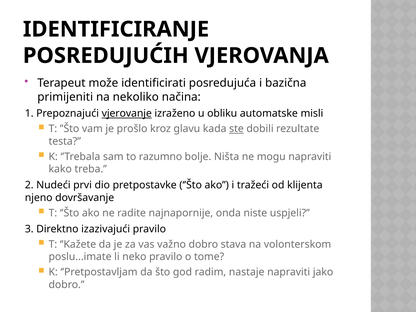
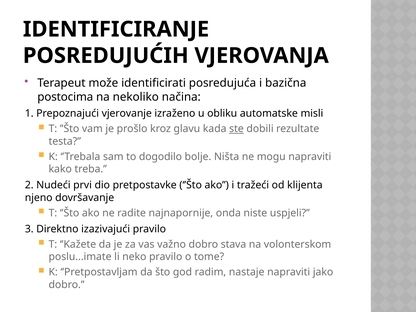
primijeniti: primijeniti -> postocima (65, 97)
vjerovanje underline: present -> none (127, 113)
razumno: razumno -> dogodilo (160, 157)
